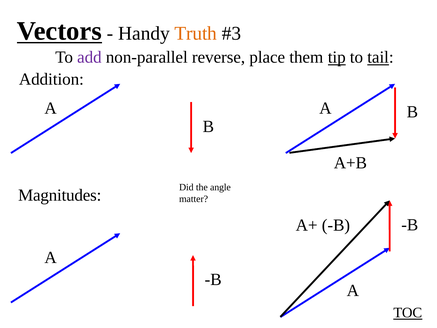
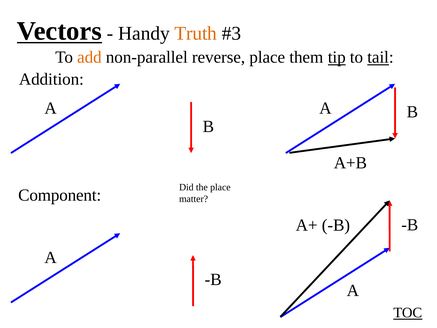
add colour: purple -> orange (89, 57)
the angle: angle -> place (220, 187)
Magnitudes: Magnitudes -> Component (60, 195)
